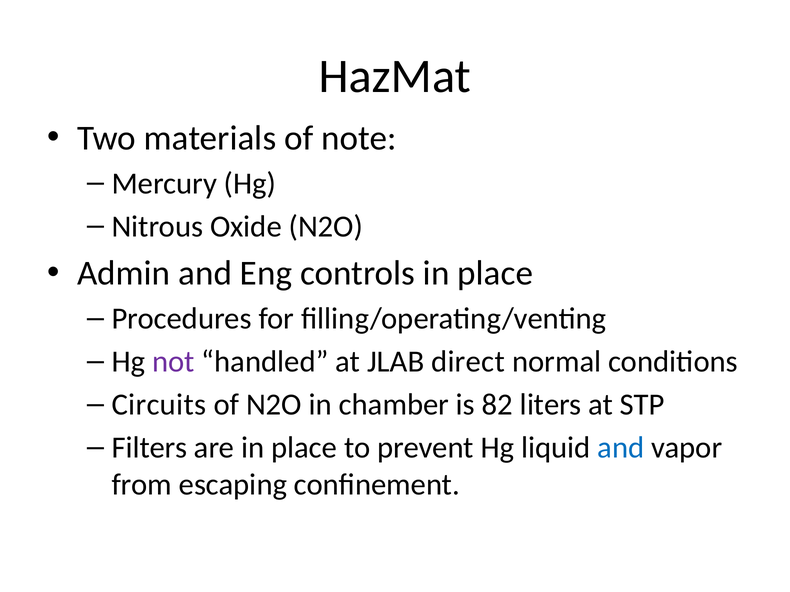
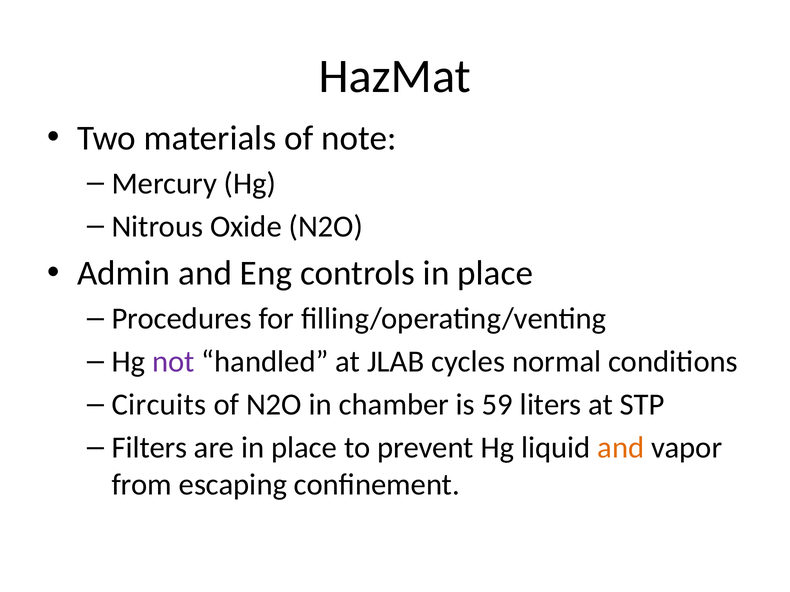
direct: direct -> cycles (468, 362)
82: 82 -> 59 (497, 405)
and colour: blue -> orange (621, 448)
